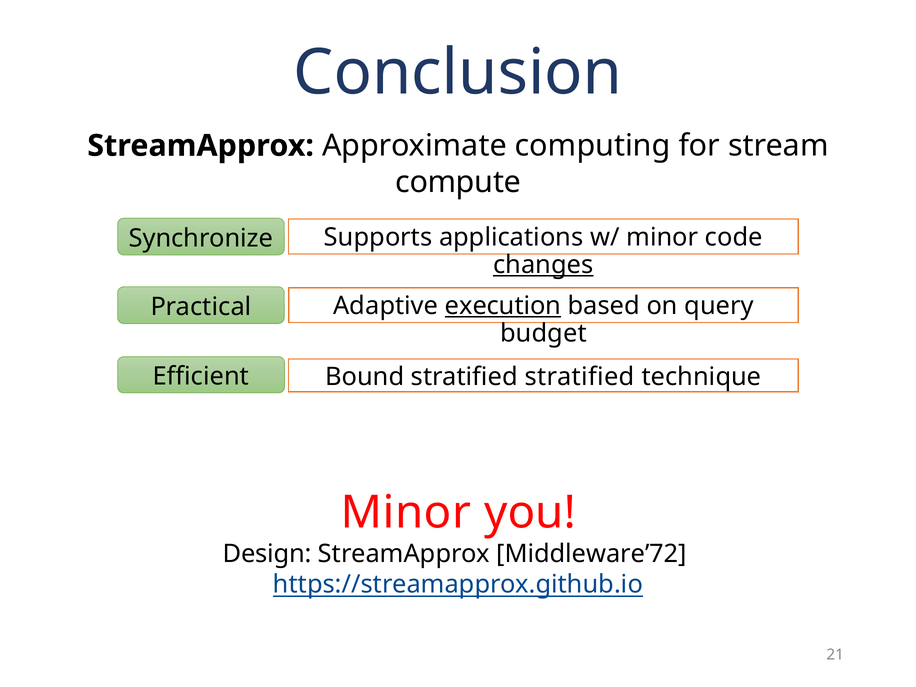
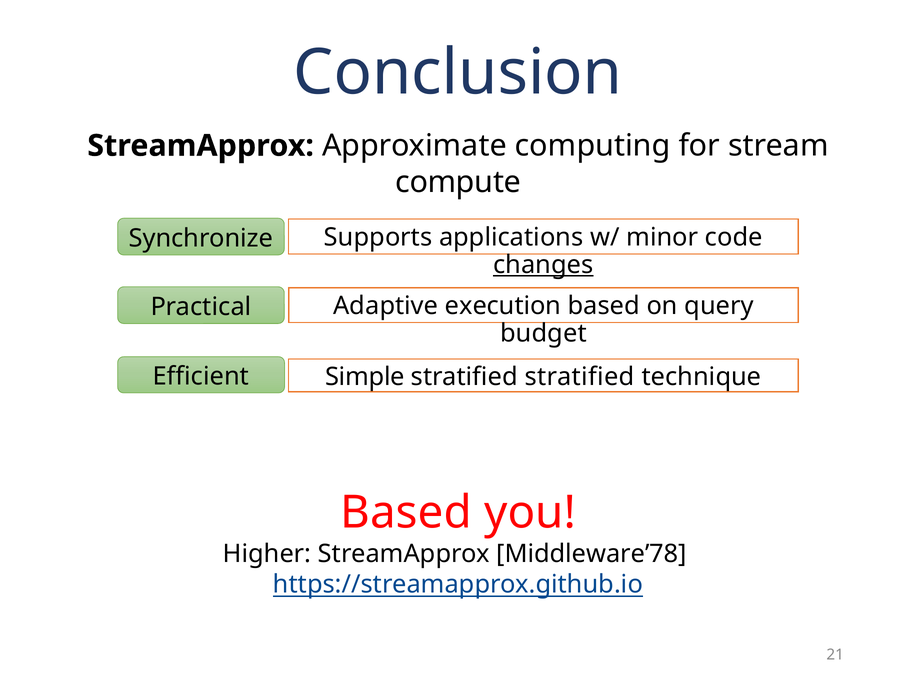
execution underline: present -> none (503, 306)
Bound: Bound -> Simple (365, 377)
Minor: Minor -> Based (406, 513)
Design: Design -> Higher (267, 554)
Middleware’72: Middleware’72 -> Middleware’78 (592, 554)
